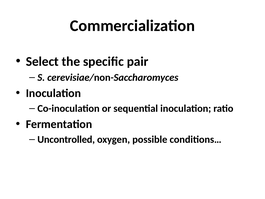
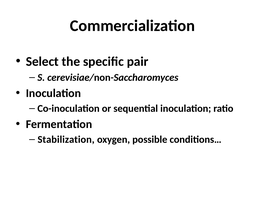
Uncontrolled: Uncontrolled -> Stabilization (66, 139)
